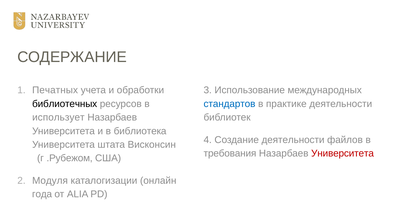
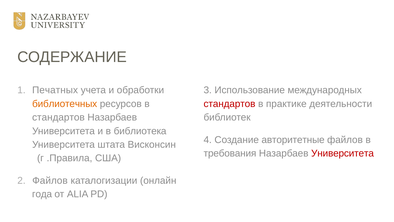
библиотечных colour: black -> orange (65, 104)
стандартов colour: blue -> red (229, 104)
использует: использует -> стандартов (58, 117)
Создание деятельности: деятельности -> авторитетные (293, 140)
.Рубежом: .Рубежом -> .Правила (69, 158)
Модуля: Модуля -> Файлов (50, 180)
